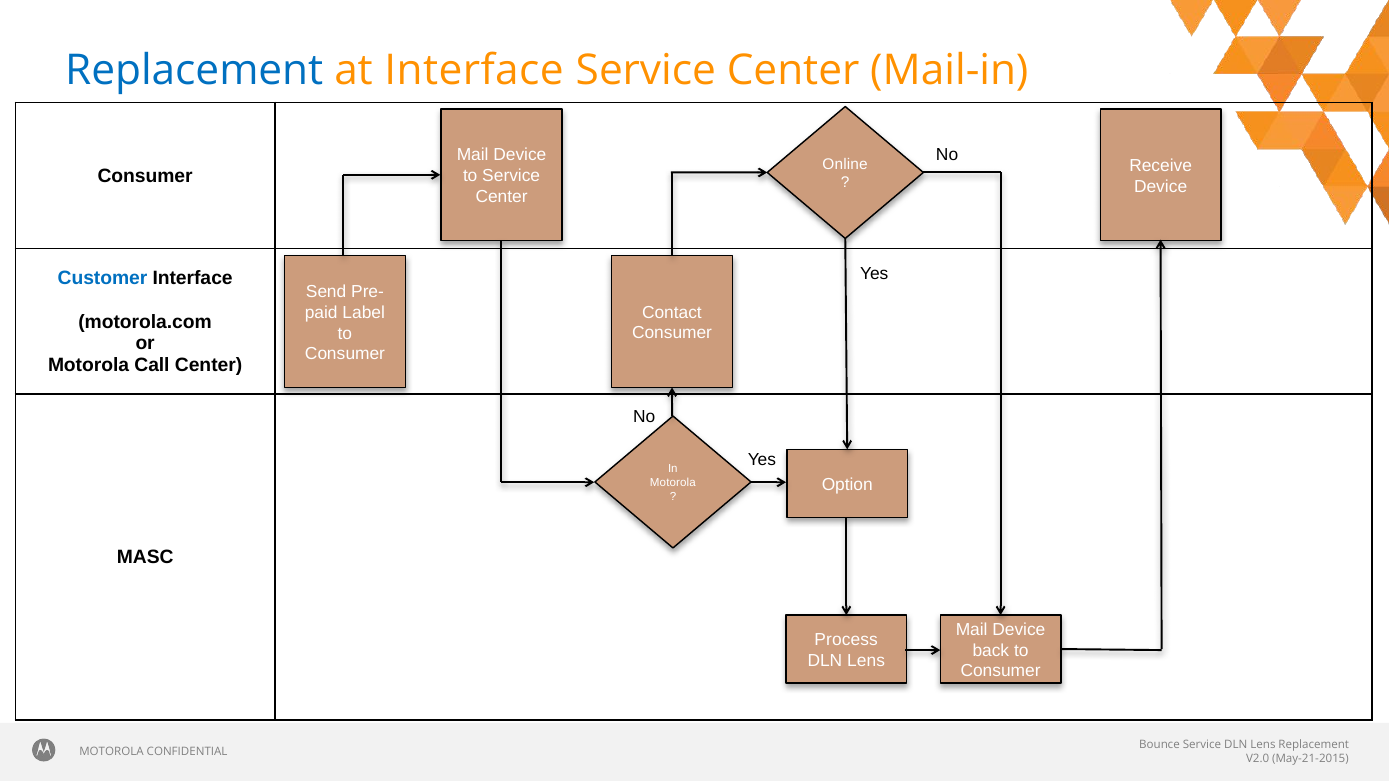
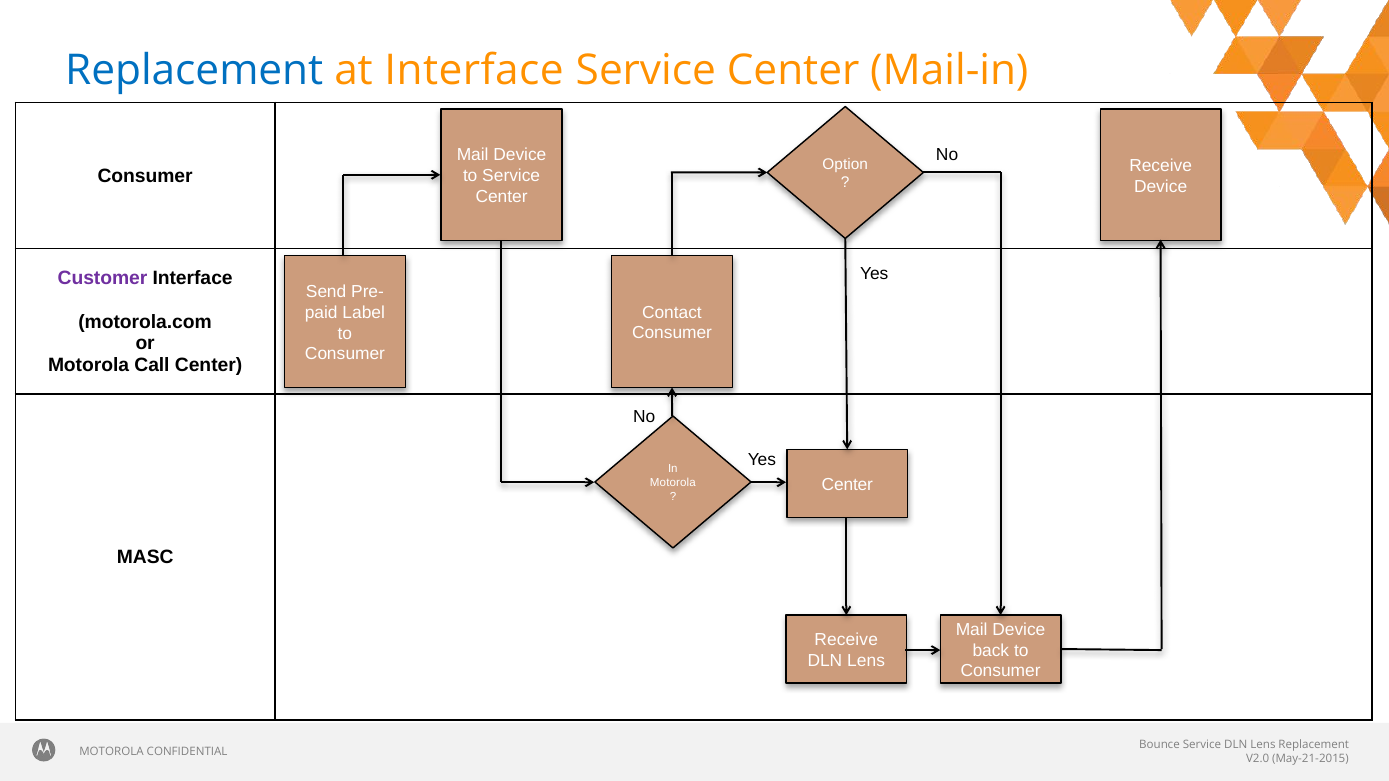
Online: Online -> Option (845, 164)
Customer colour: blue -> purple (102, 279)
Option: Option -> Center (847, 485)
Process: Process -> Receive (846, 640)
